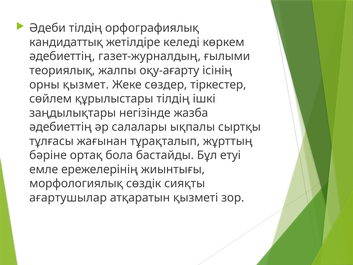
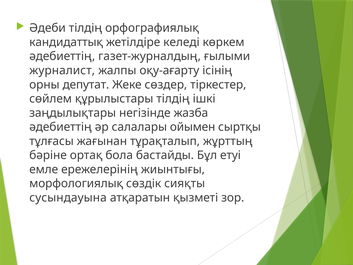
теориялық: теориялық -> журналист (62, 70)
қызмет: қызмет -> депутат (86, 85)
ықпалы: ықпалы -> ойымен (193, 127)
ағартушылар: ағартушылар -> сусындауына (68, 197)
